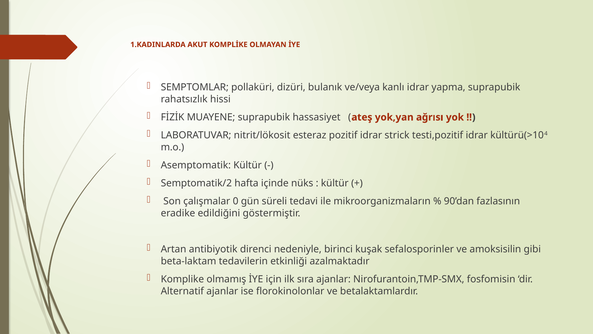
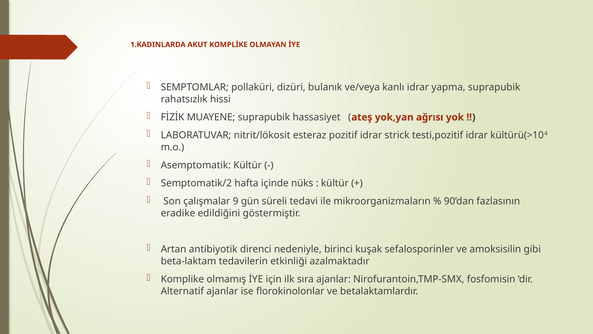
0: 0 -> 9 (236, 201)
